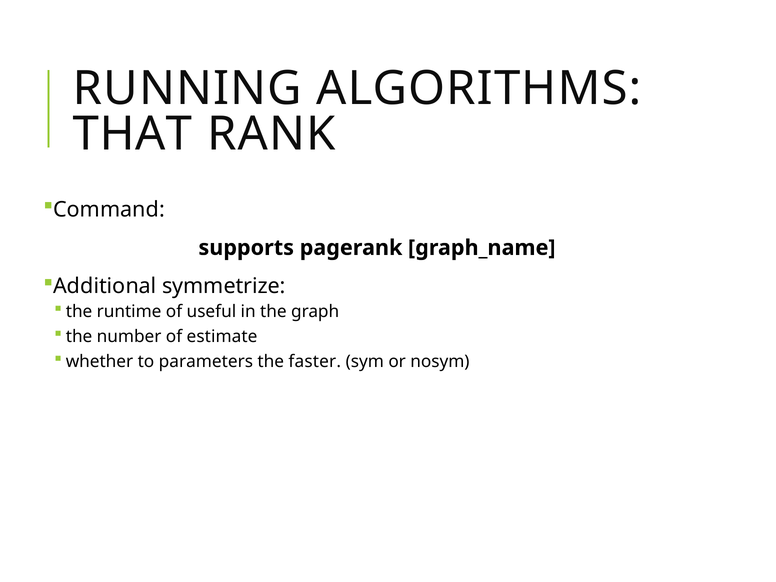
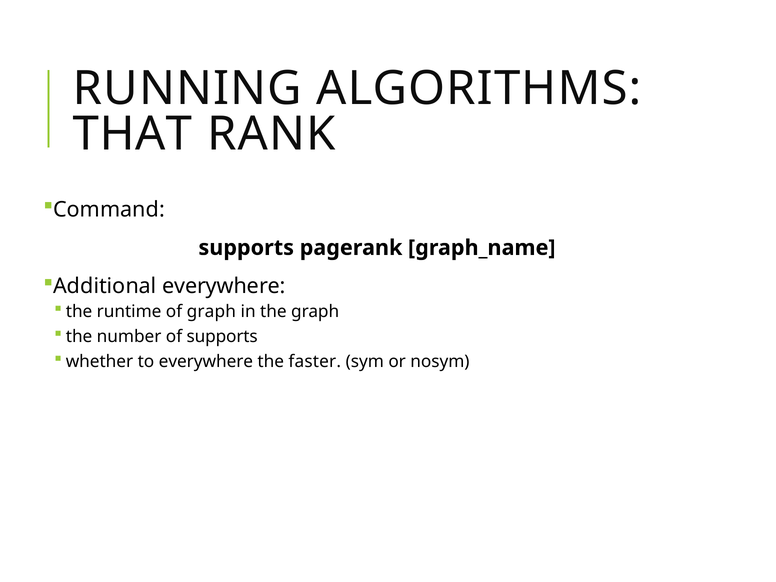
Additional symmetrize: symmetrize -> everywhere (224, 286)
of useful: useful -> graph (211, 311)
of estimate: estimate -> supports (222, 337)
to parameters: parameters -> everywhere (206, 362)
